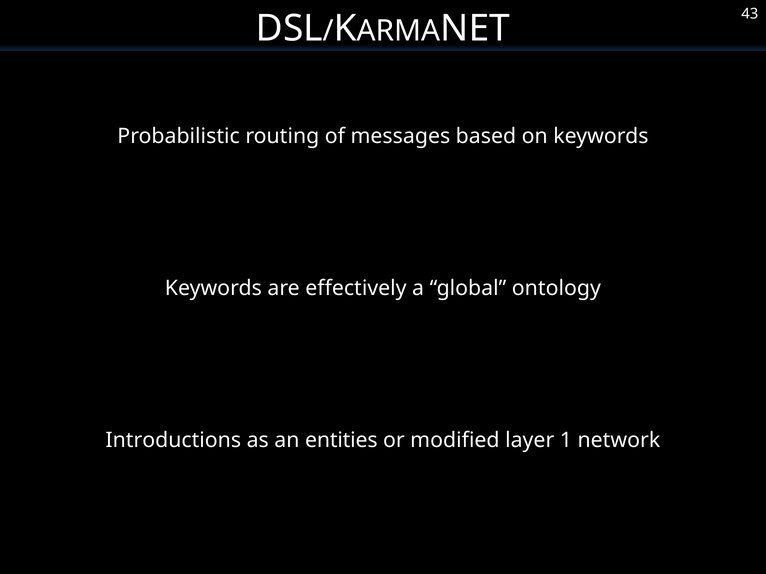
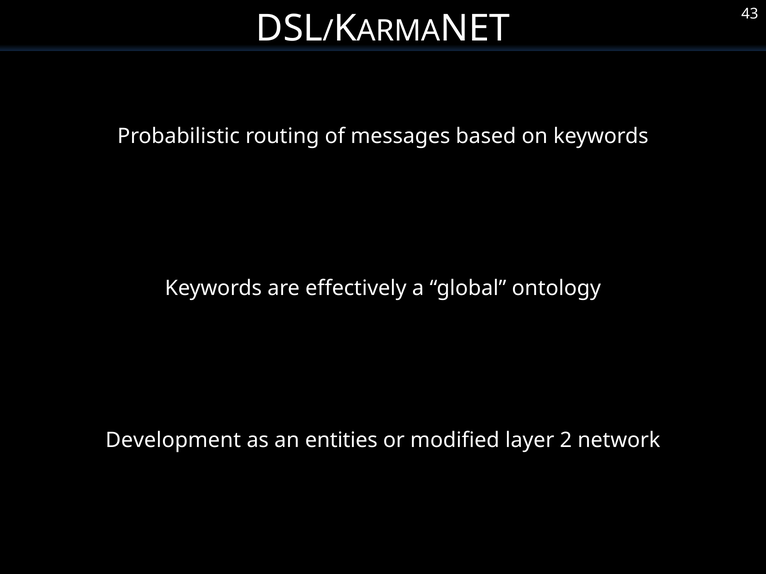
Introductions: Introductions -> Development (173, 441)
1: 1 -> 2 (566, 441)
